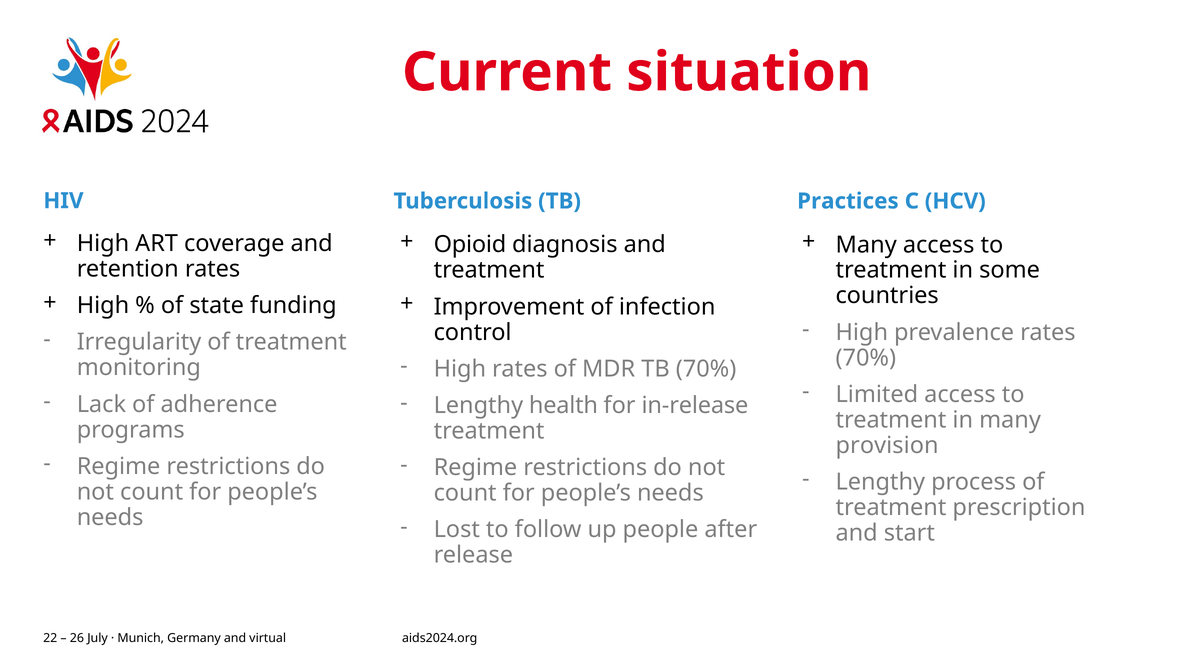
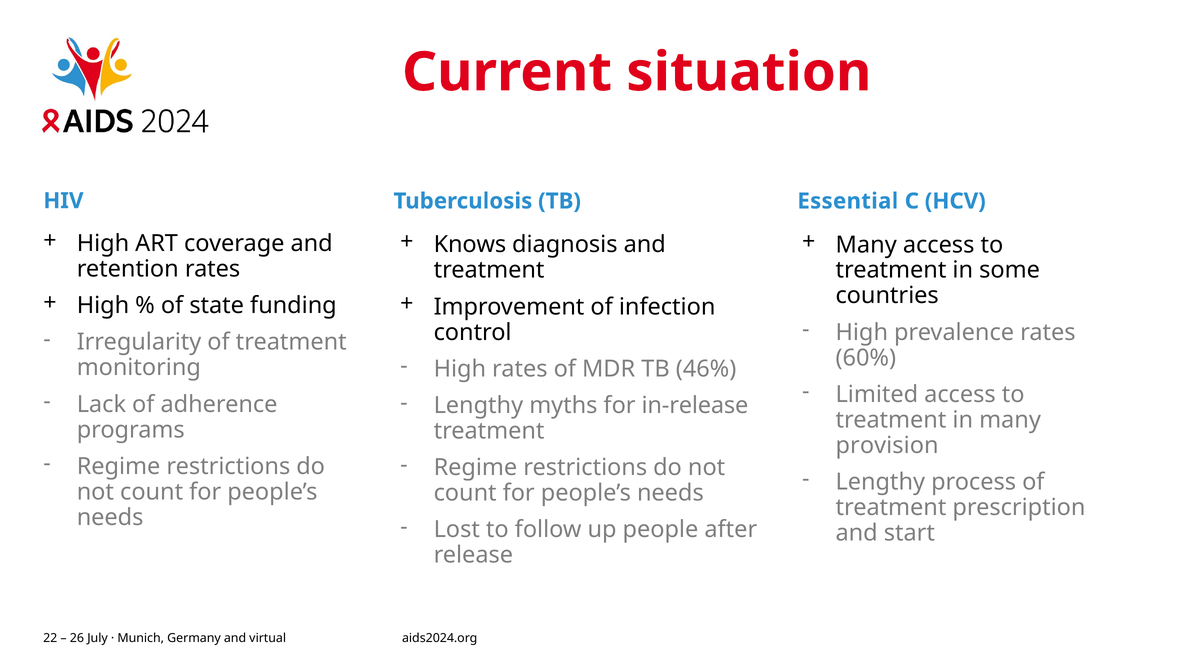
Practices: Practices -> Essential (848, 201)
Opioid: Opioid -> Knows (470, 245)
70%: 70% -> 60% (866, 358)
TB 70%: 70% -> 46% (706, 369)
health: health -> myths (563, 405)
